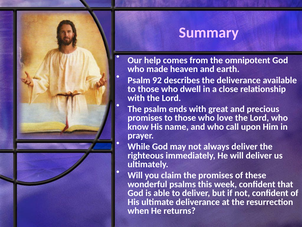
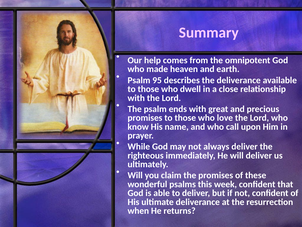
92: 92 -> 95 (157, 80)
